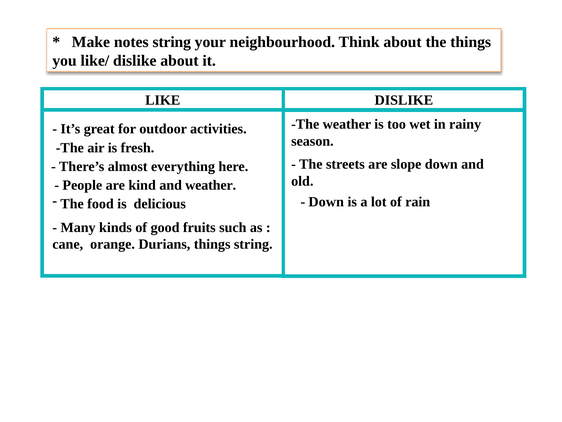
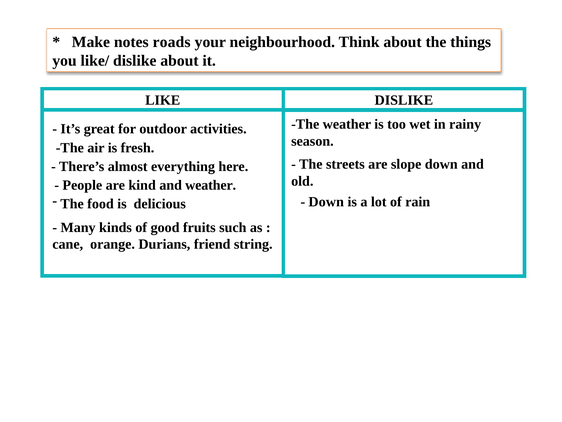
notes string: string -> roads (172, 42)
Durians things: things -> friend (212, 244)
